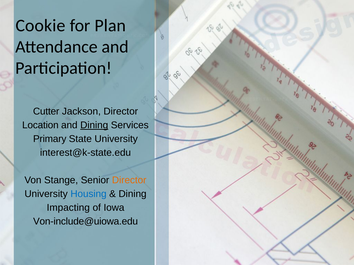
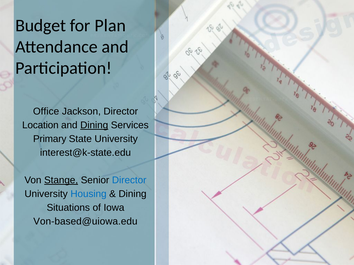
Cookie: Cookie -> Budget (41, 26)
Cutter: Cutter -> Office (46, 112)
Stange underline: none -> present (61, 180)
Director colour: orange -> blue (129, 180)
Impacting: Impacting -> Situations (68, 208)
Von-include@uiowa.edu: Von-include@uiowa.edu -> Von-based@uiowa.edu (85, 222)
